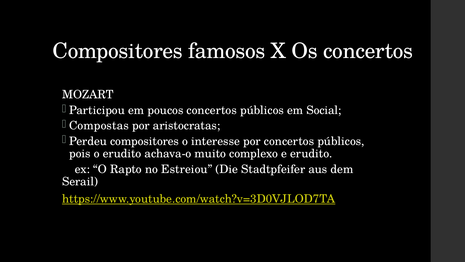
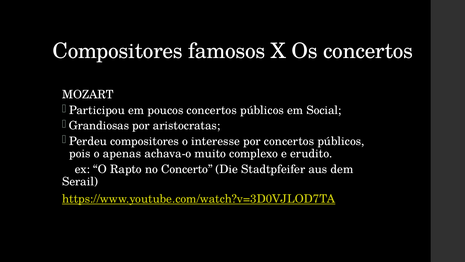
Compostas: Compostas -> Grandiosas (99, 125)
o erudito: erudito -> apenas (122, 153)
Estreiou: Estreiou -> Concerto (187, 169)
